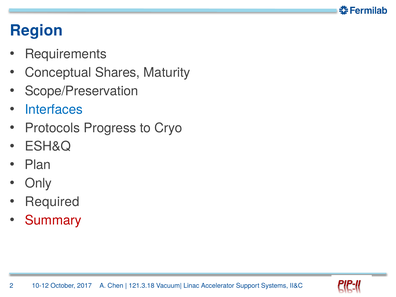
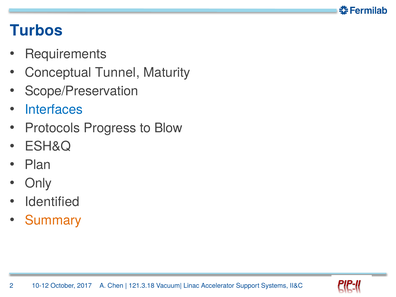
Region: Region -> Turbos (36, 31)
Shares: Shares -> Tunnel (117, 72)
Cryo: Cryo -> Blow (168, 128)
Required: Required -> Identified (52, 202)
Summary colour: red -> orange (53, 220)
